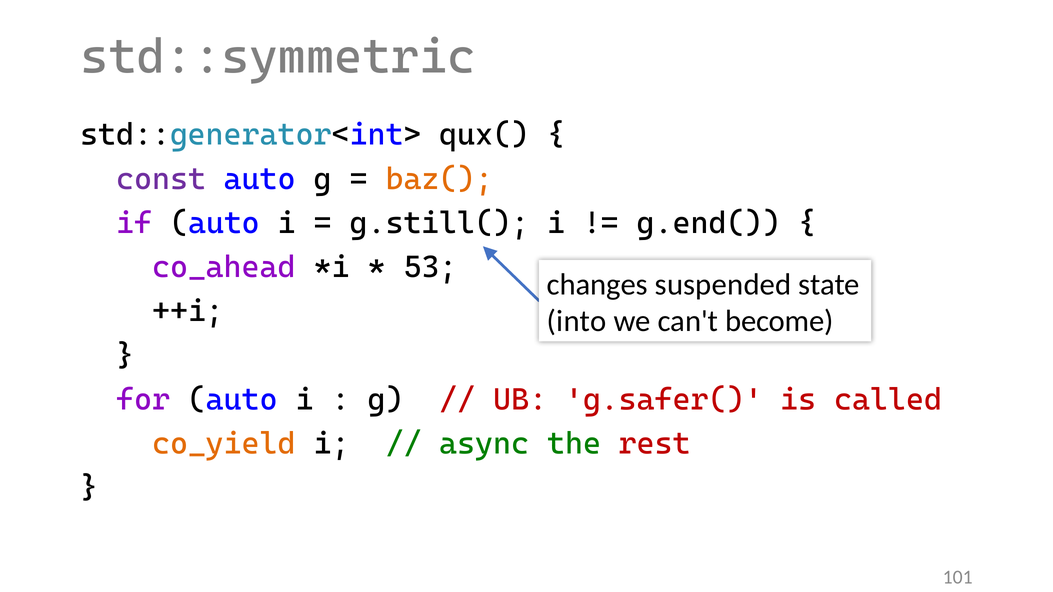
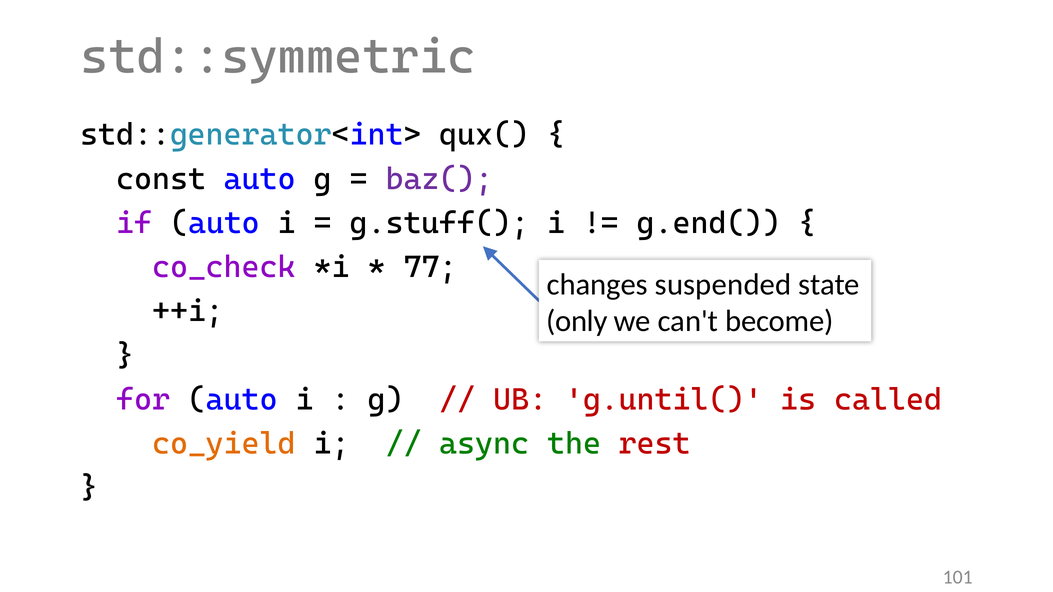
const colour: purple -> black (161, 179)
baz( colour: orange -> purple (440, 179)
g.still(: g.still( -> g.stuff( (439, 223)
co_ahead: co_ahead -> co_check (224, 267)
53: 53 -> 77 (431, 267)
into: into -> only (577, 321)
g.safer(: g.safer( -> g.until( (664, 400)
